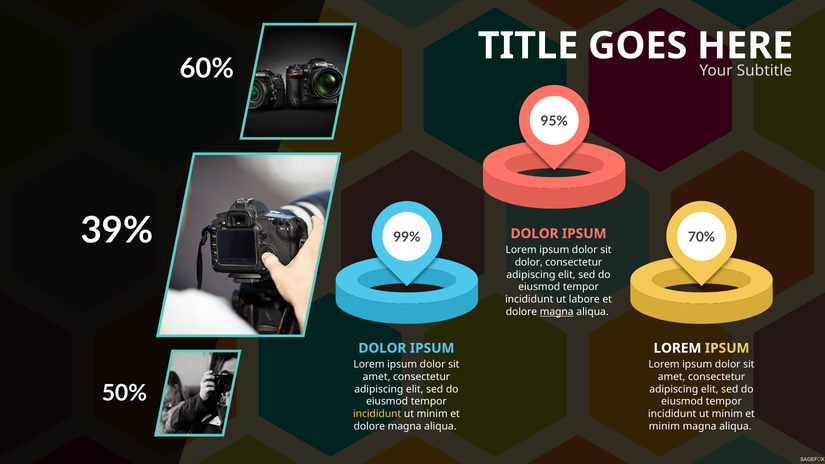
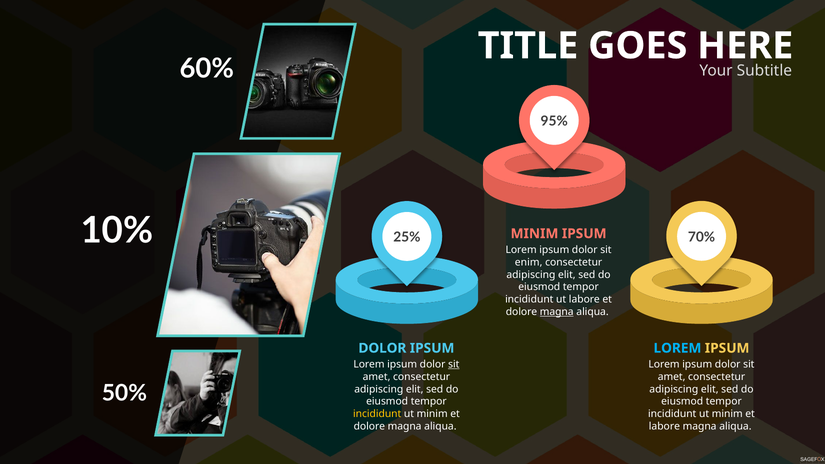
39%: 39% -> 10% (117, 231)
DOLOR: DOLOR -> MINIM (534, 234)
99%: 99% -> 25% (407, 237)
dolor: dolor -> enim (529, 262)
LOREM colour: white -> light blue (677, 348)
sit underline: none -> present (454, 364)
minim: minim -> labore (664, 426)
